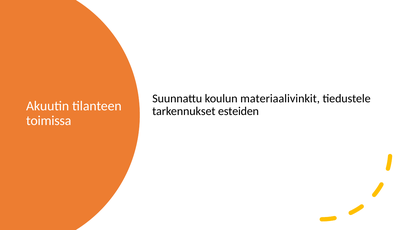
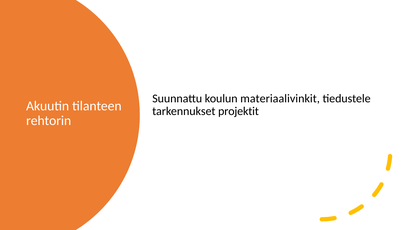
esteiden: esteiden -> projektit (238, 111)
toimissa: toimissa -> rehtorin (49, 121)
